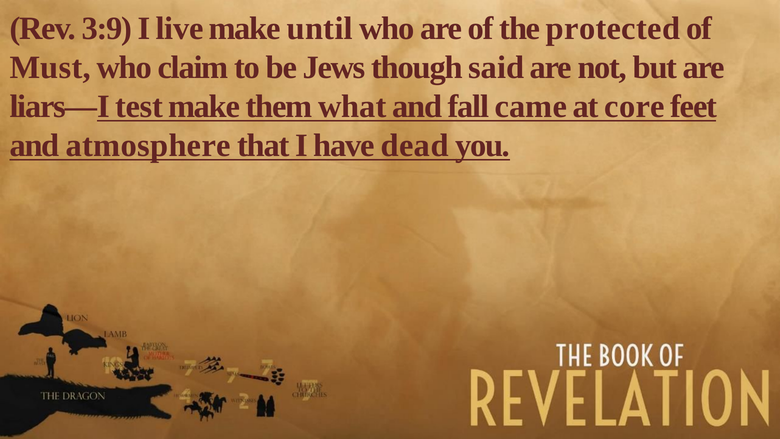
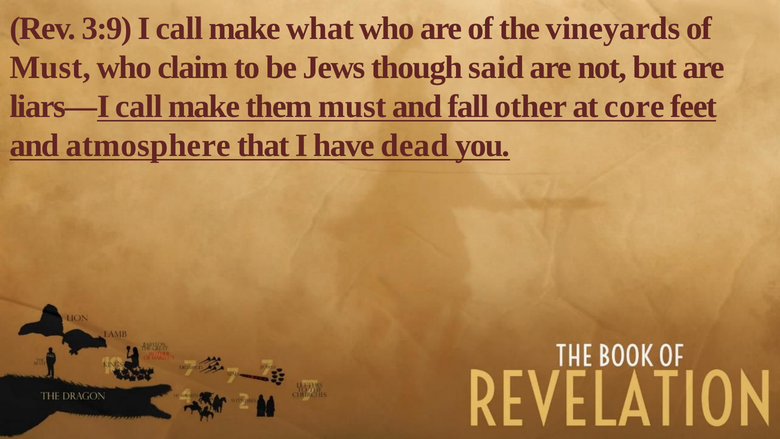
I live: live -> call (180, 28)
until: until -> what (320, 28)
protected: protected -> vineyards (613, 28)
liars—I test: test -> call (139, 106)
them what: what -> must (352, 106)
came: came -> other (531, 106)
